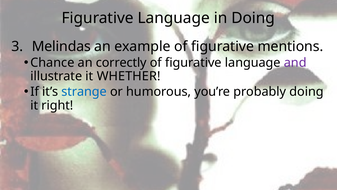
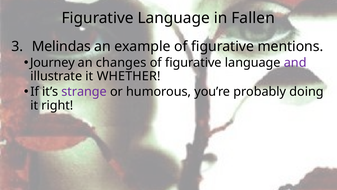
in Doing: Doing -> Fallen (253, 18)
Chance: Chance -> Journey (52, 62)
correctly: correctly -> changes (121, 62)
strange colour: blue -> purple (84, 92)
